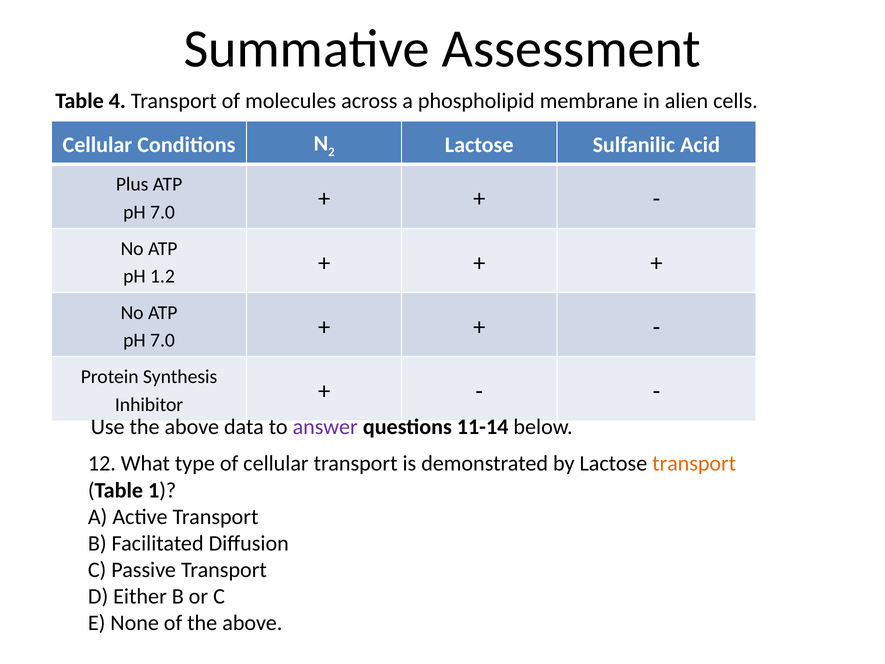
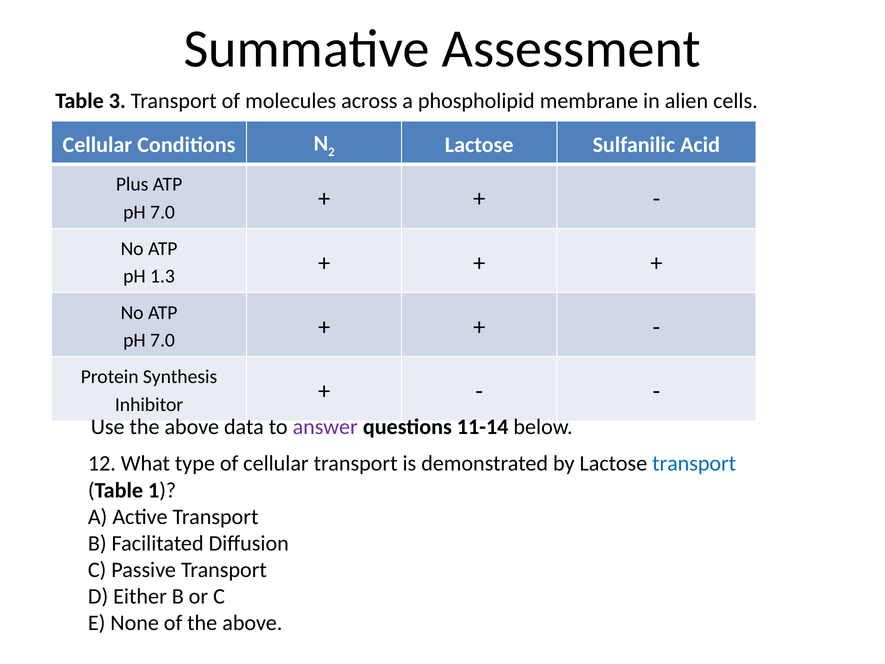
4: 4 -> 3 (117, 101)
1.2: 1.2 -> 1.3 (162, 276)
transport colour: orange -> blue (694, 463)
